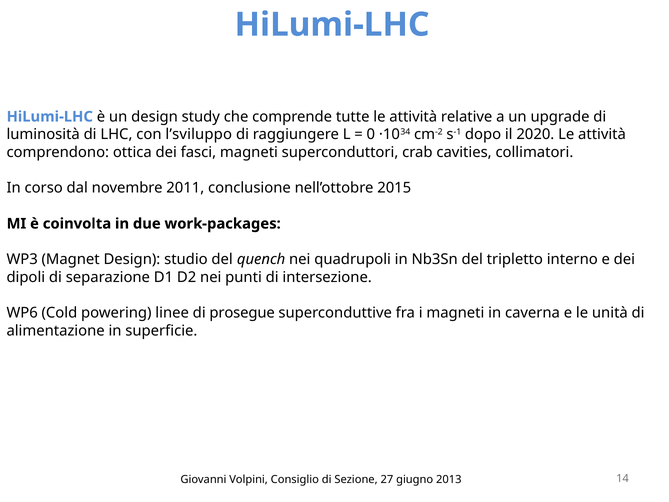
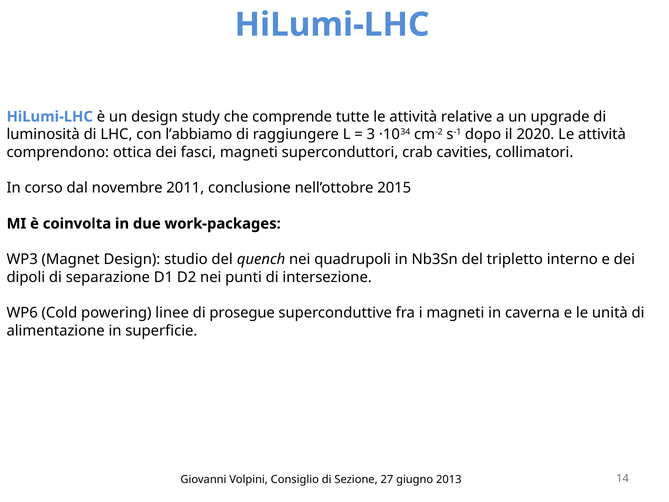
l’sviluppo: l’sviluppo -> l’abbiamo (199, 134)
0: 0 -> 3 (371, 134)
